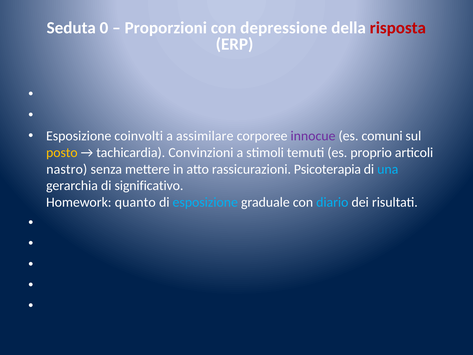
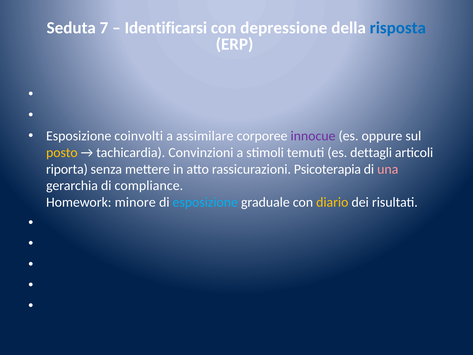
0: 0 -> 7 (104, 28)
Proporzioni: Proporzioni -> Identificarsi (166, 28)
risposta colour: red -> blue (398, 28)
comuni: comuni -> oppure (382, 136)
proprio: proprio -> dettagli (371, 152)
nastro: nastro -> riporta (67, 169)
una colour: light blue -> pink (388, 169)
significativo: significativo -> compliance (149, 186)
quanto: quanto -> minore (135, 202)
diario colour: light blue -> yellow (332, 202)
